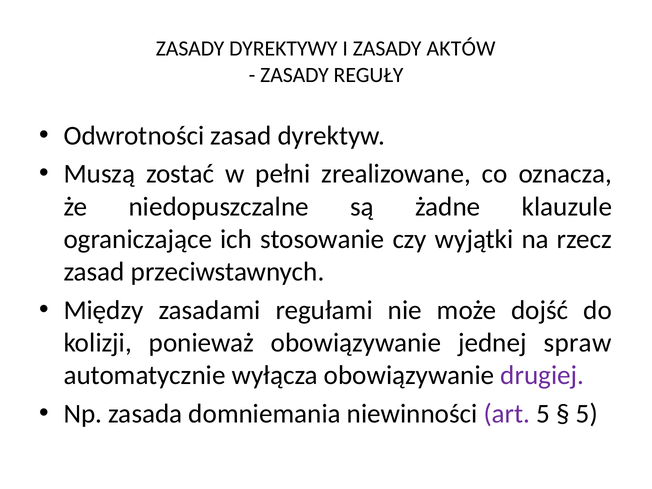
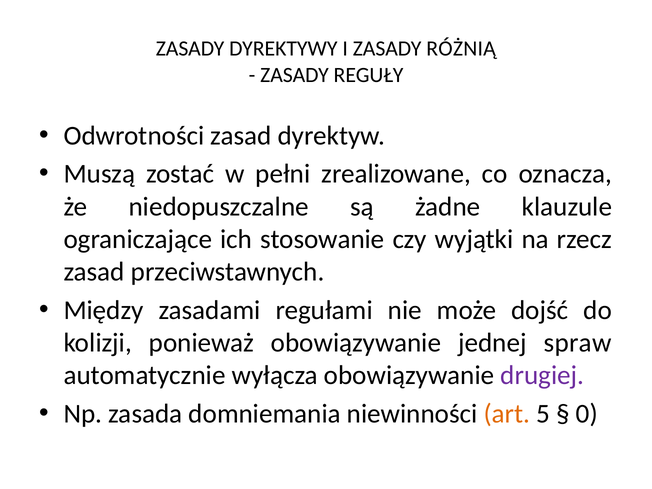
AKTÓW: AKTÓW -> RÓŻNIĄ (461, 49)
art colour: purple -> orange (507, 414)
5: 5 -> 0 (587, 414)
